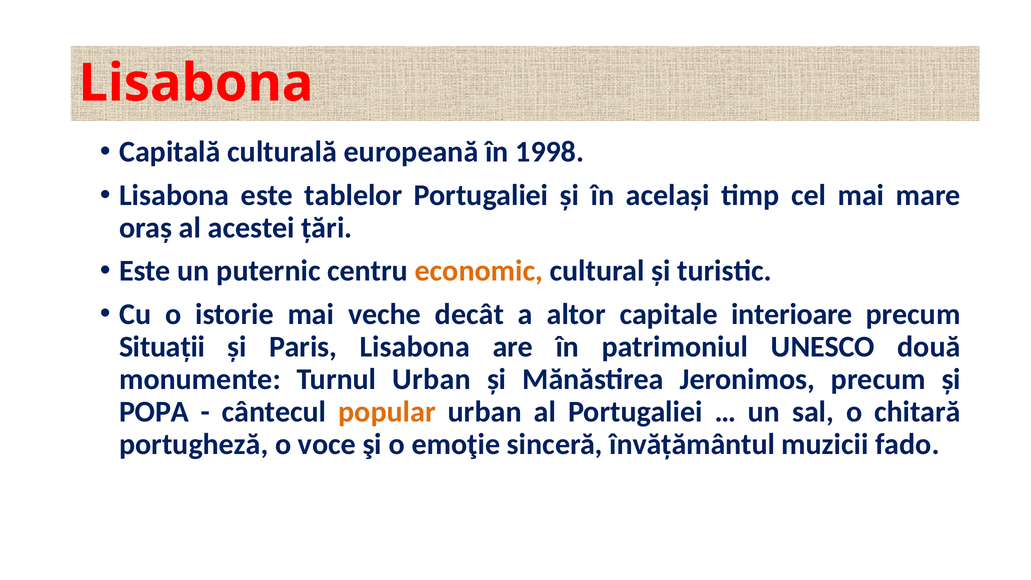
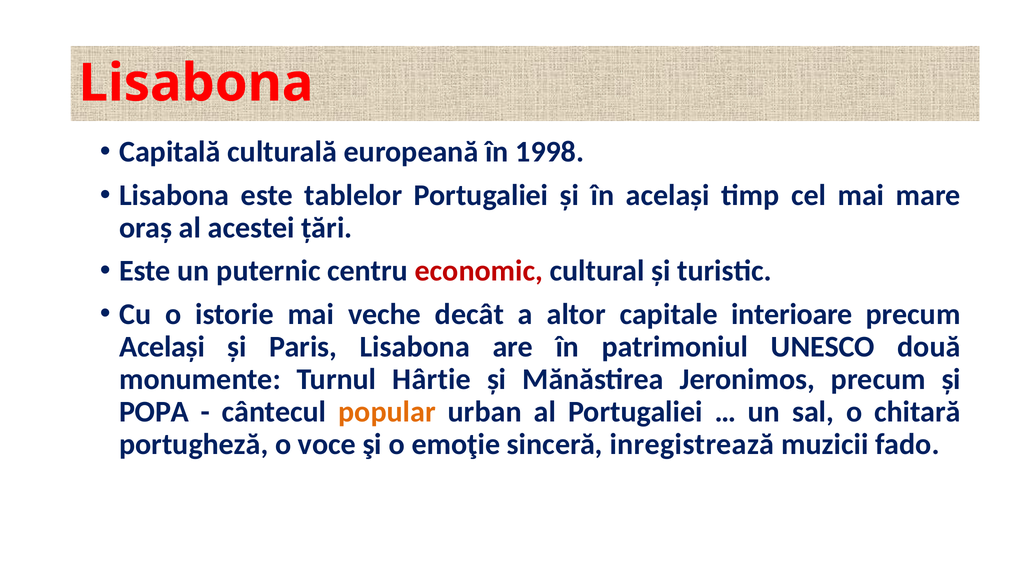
economic colour: orange -> red (479, 271)
Situații: Situații -> Același (162, 347)
Turnul Urban: Urban -> Hârtie (432, 379)
învățământul: învățământul -> inregistrează (692, 444)
